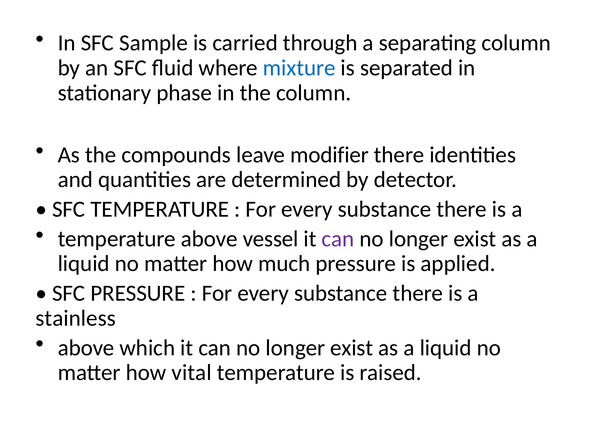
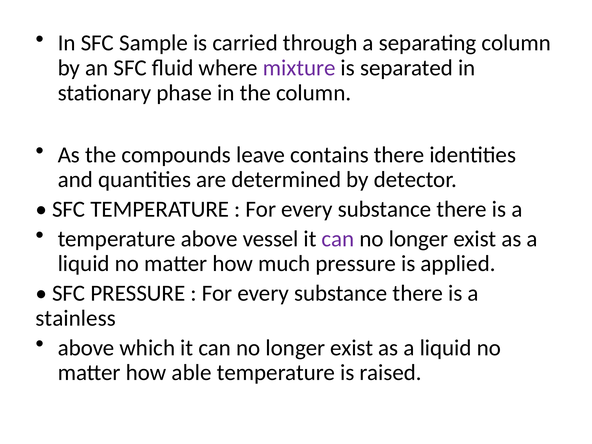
mixture colour: blue -> purple (299, 68)
modifier: modifier -> contains (330, 155)
vital: vital -> able (192, 373)
